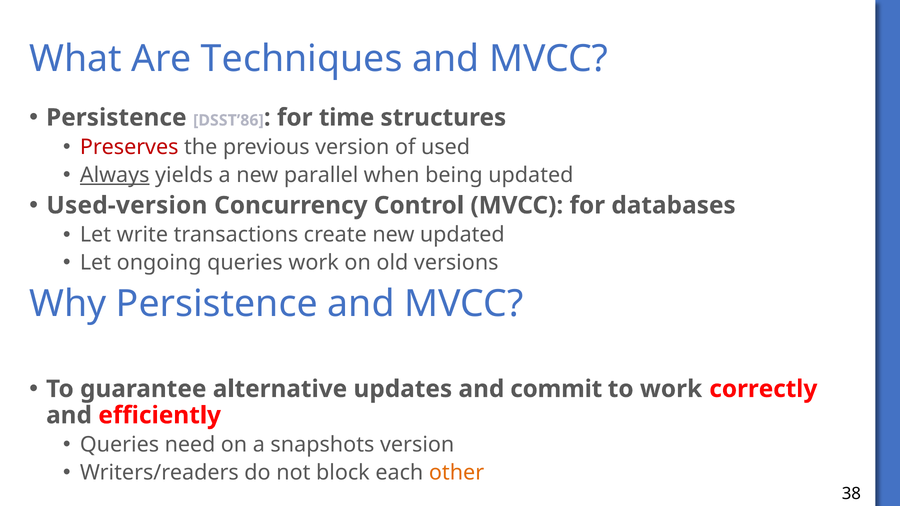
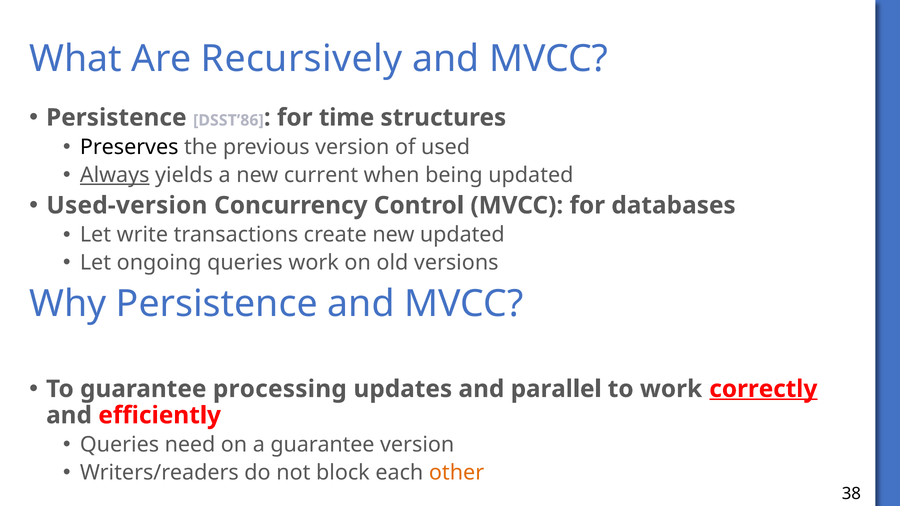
Techniques: Techniques -> Recursively (302, 59)
Preserves colour: red -> black (129, 147)
parallel: parallel -> current (321, 175)
alternative: alternative -> processing (280, 389)
commit: commit -> parallel (556, 389)
correctly underline: none -> present (763, 389)
a snapshots: snapshots -> guarantee (322, 445)
